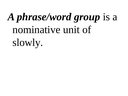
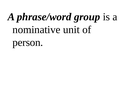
slowly: slowly -> person (28, 42)
